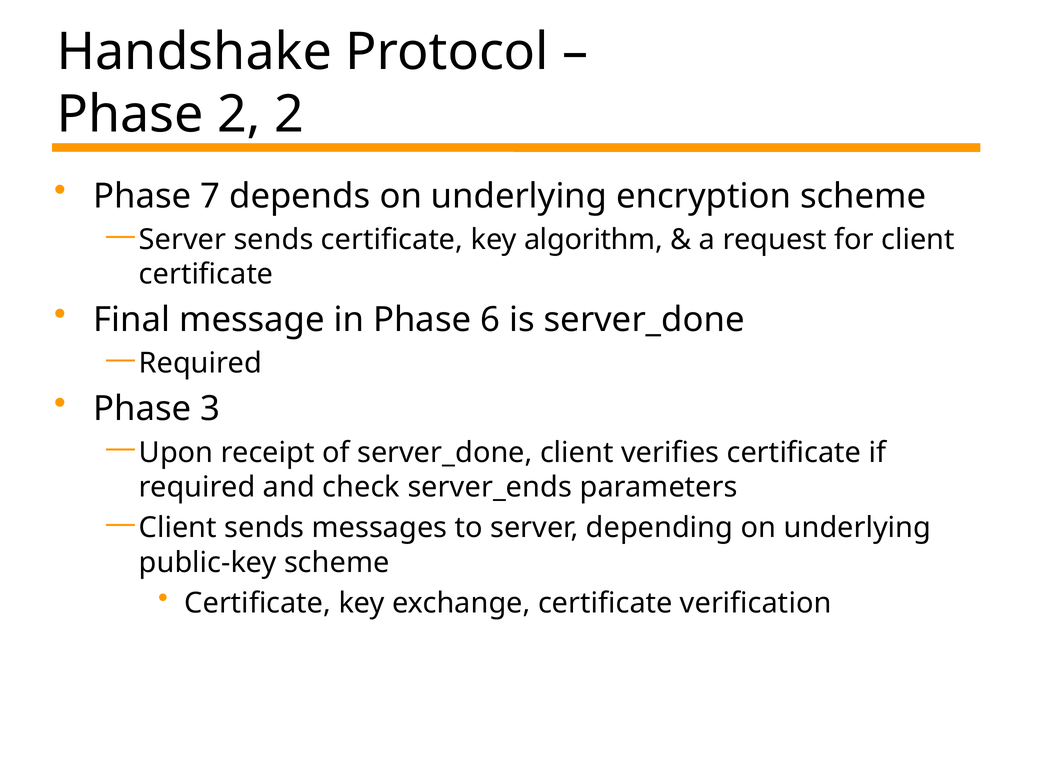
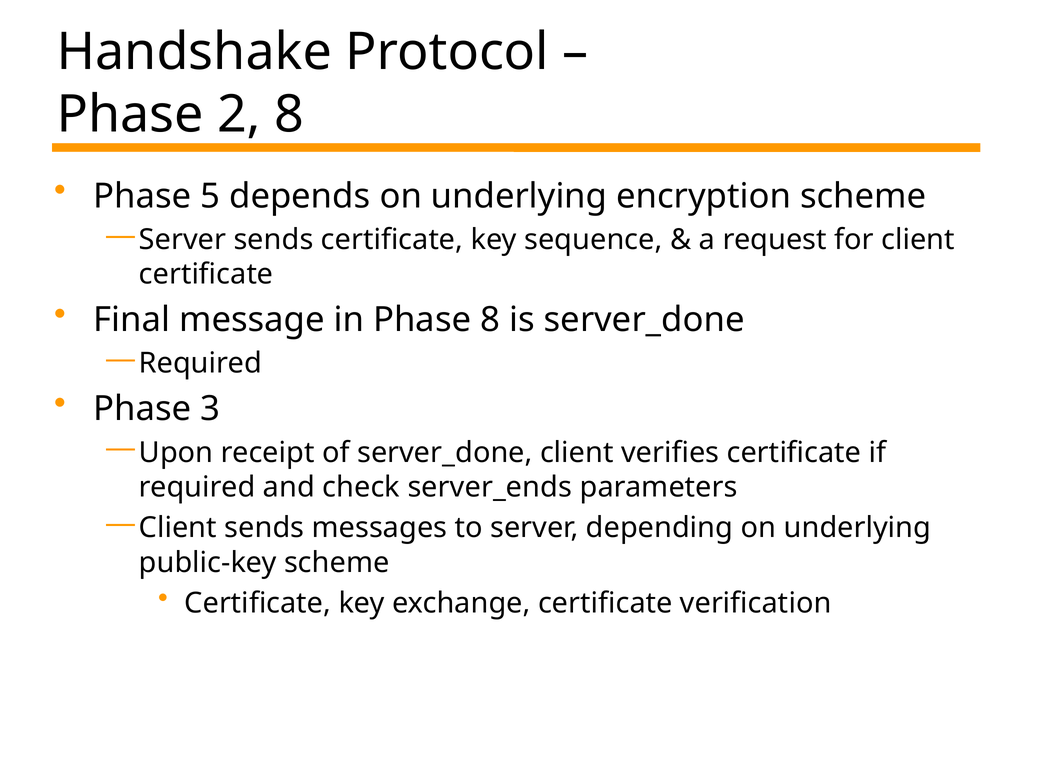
2 2: 2 -> 8 (289, 115)
7: 7 -> 5 (210, 196)
algorithm: algorithm -> sequence (593, 240)
Phase 6: 6 -> 8 (490, 320)
